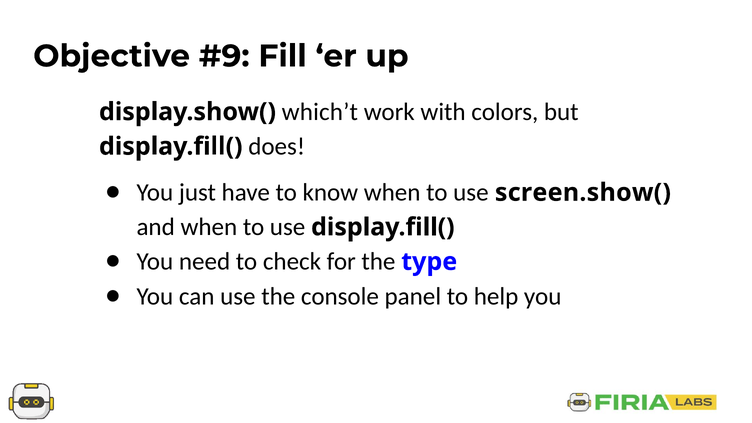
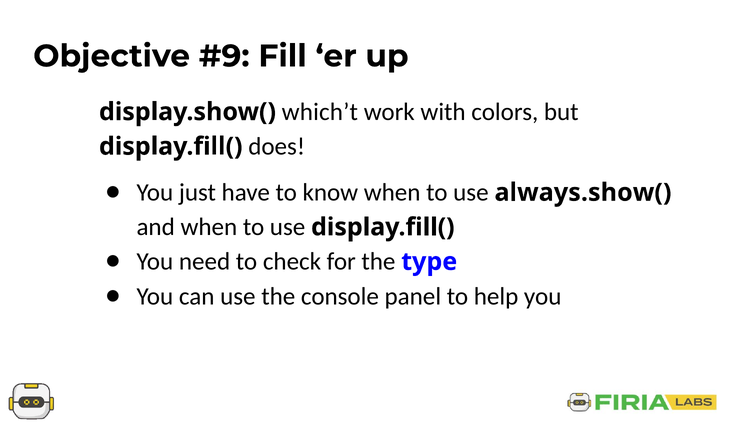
screen.show(: screen.show( -> always.show( (583, 193)
